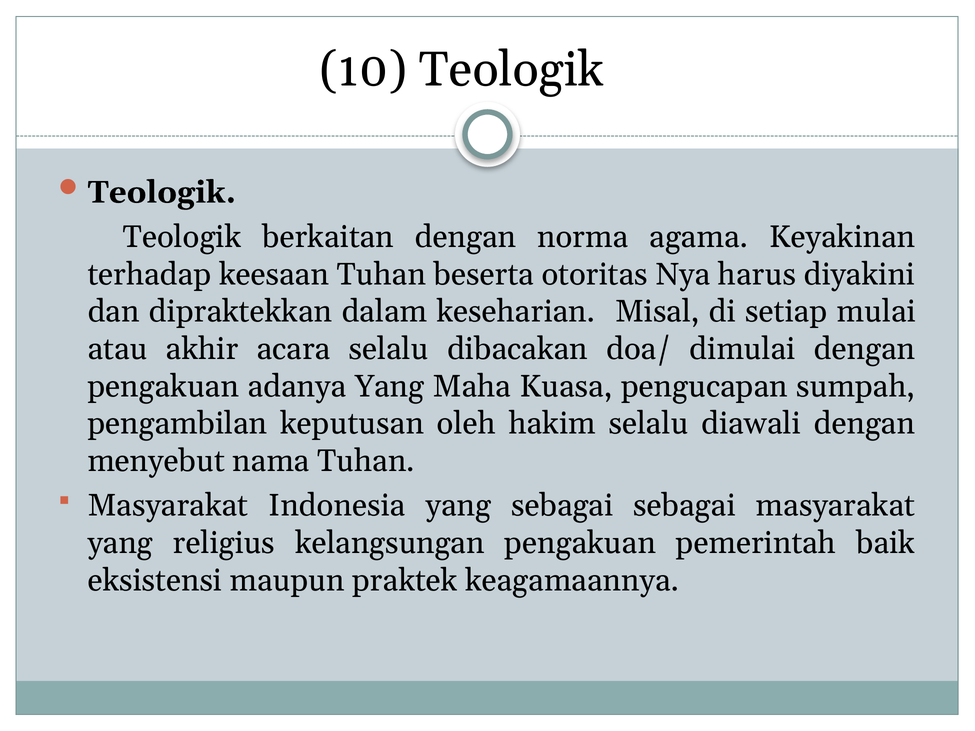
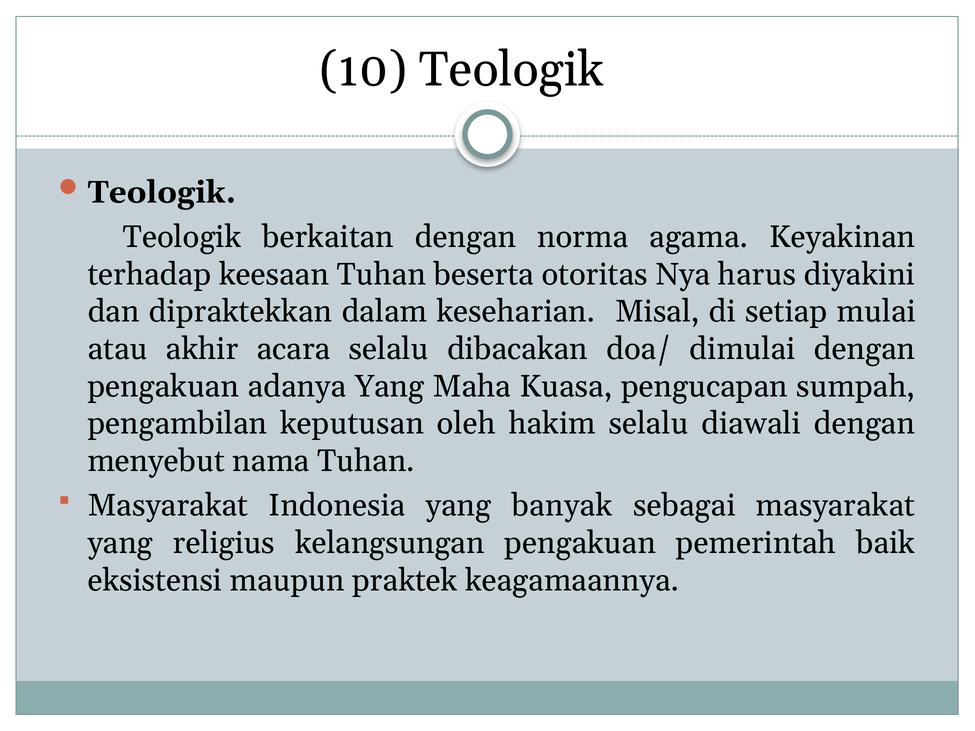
yang sebagai: sebagai -> banyak (562, 506)
